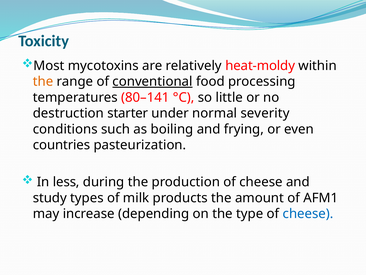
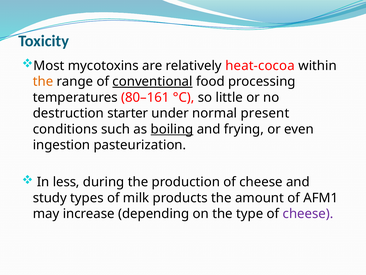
heat-moldy: heat-moldy -> heat-cocoa (260, 66)
80–141: 80–141 -> 80–161 (145, 97)
severity: severity -> present (265, 113)
boiling underline: none -> present (172, 129)
countries: countries -> ingestion (62, 145)
cheese colour: blue -> purple (308, 213)
